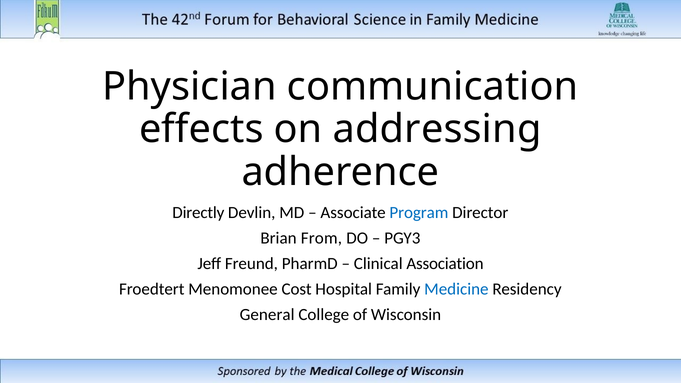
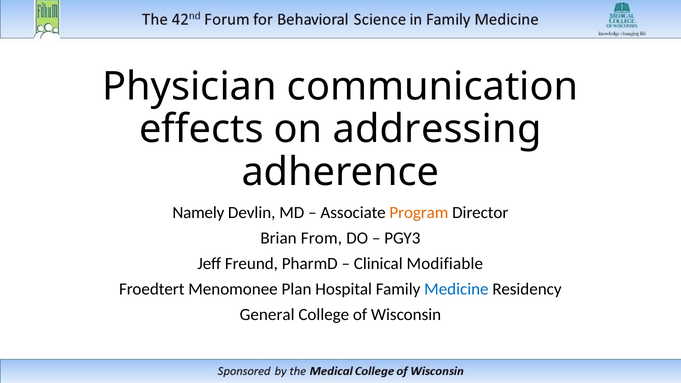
Directly: Directly -> Namely (198, 213)
Program colour: blue -> orange (419, 213)
Association: Association -> Modifiable (445, 264)
Cost: Cost -> Plan (297, 289)
